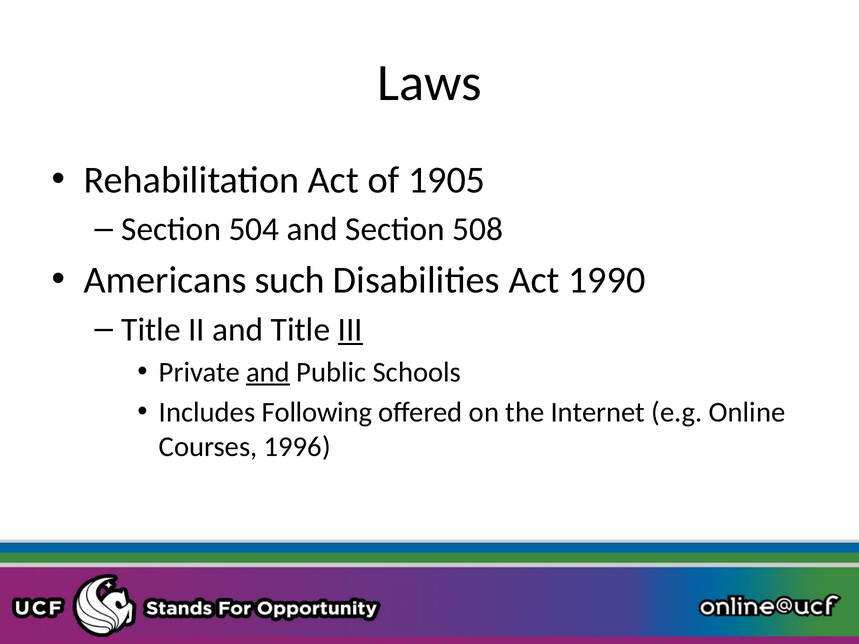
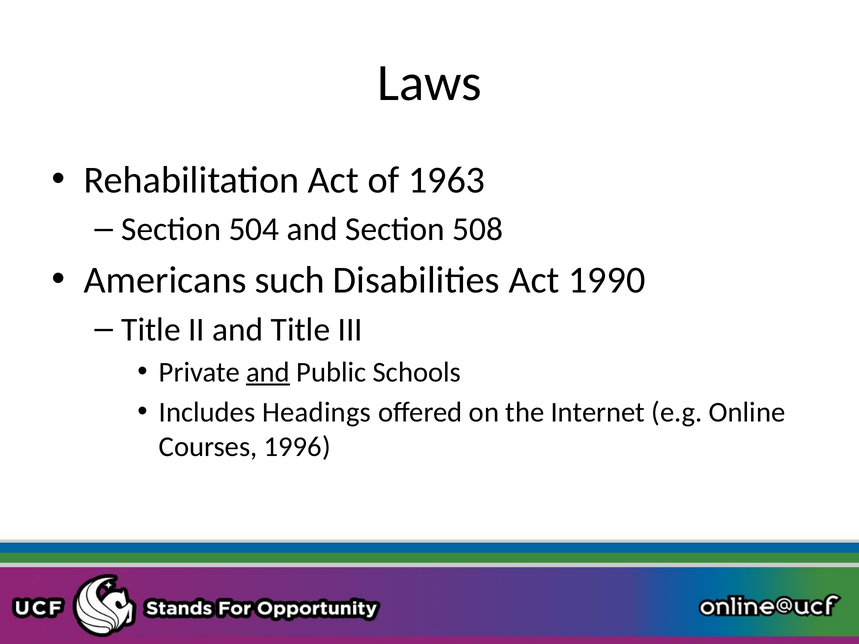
1905: 1905 -> 1963 (447, 180)
III underline: present -> none (350, 330)
Following: Following -> Headings (317, 413)
